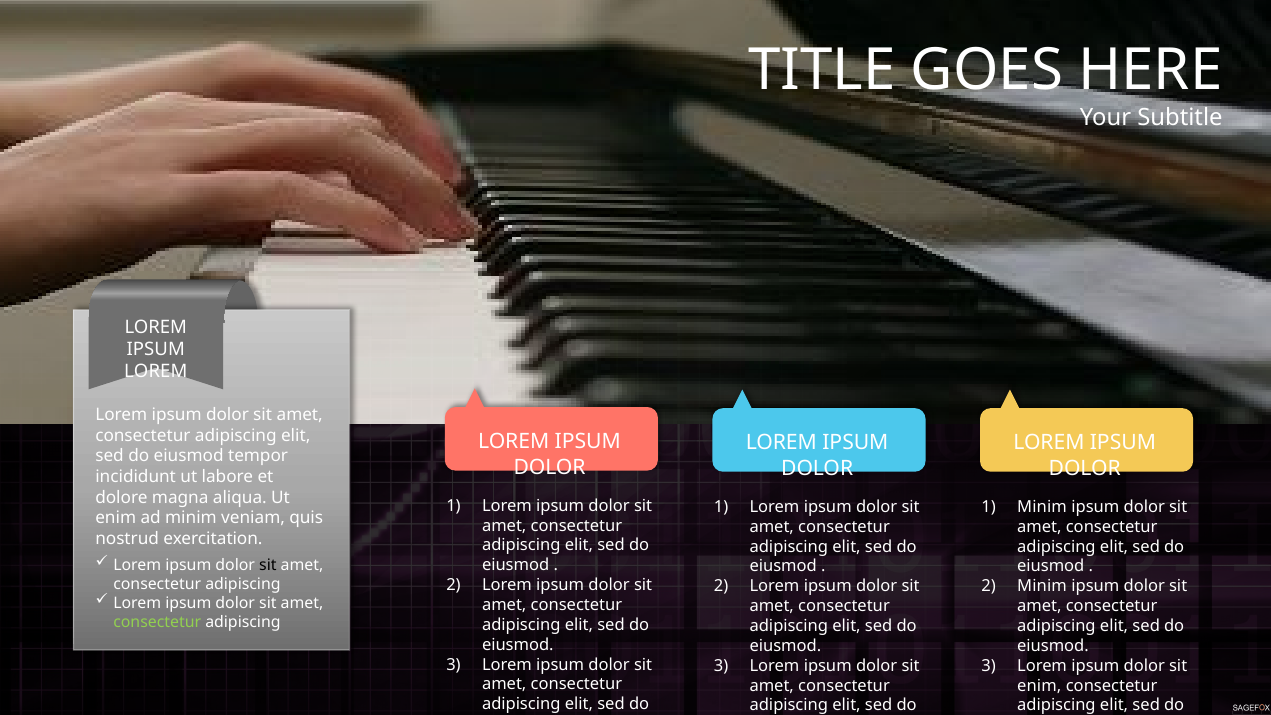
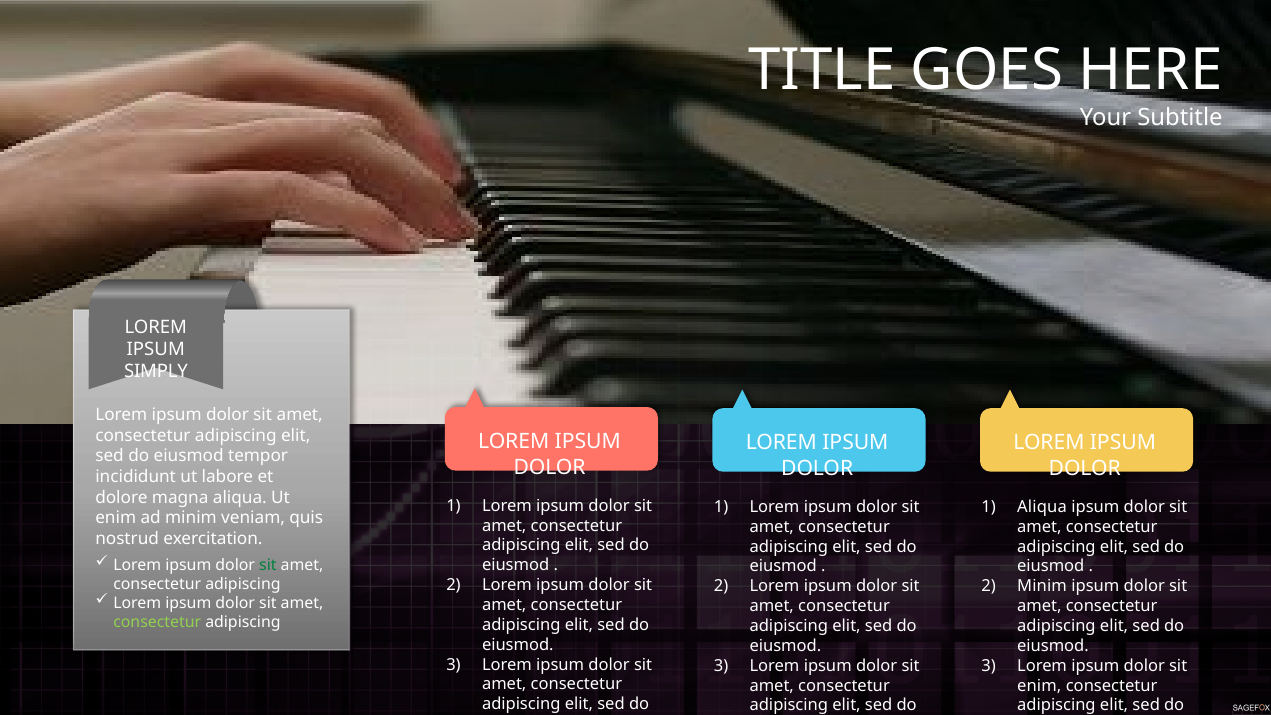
LOREM: LOREM -> SIMPLY (156, 372)
Minim: Minim -> Aliqua (1042, 507)
sit colour: black -> green (268, 565)
